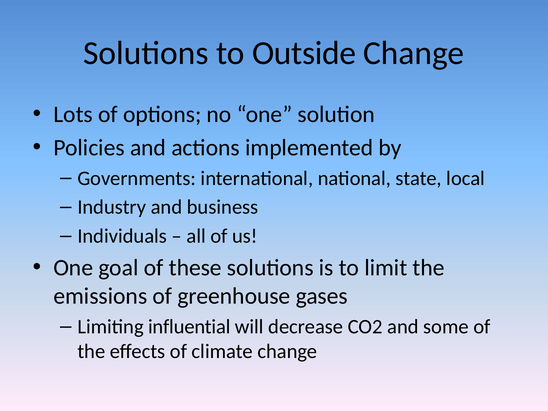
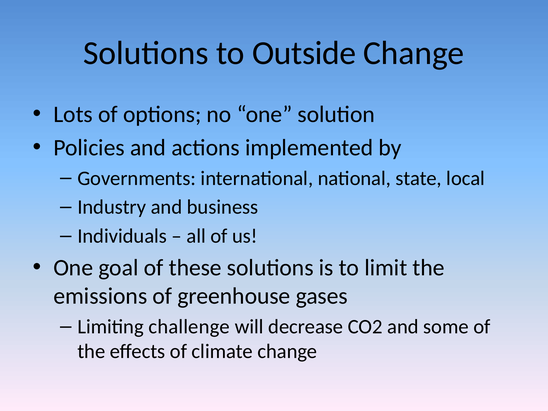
influential: influential -> challenge (189, 327)
